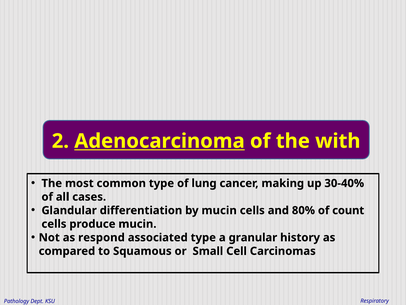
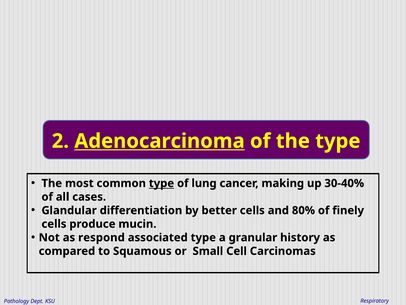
the with: with -> type (338, 141)
type underline: none -> present (161, 183)
by mucin: mucin -> better (219, 210)
count: count -> finely (348, 210)
